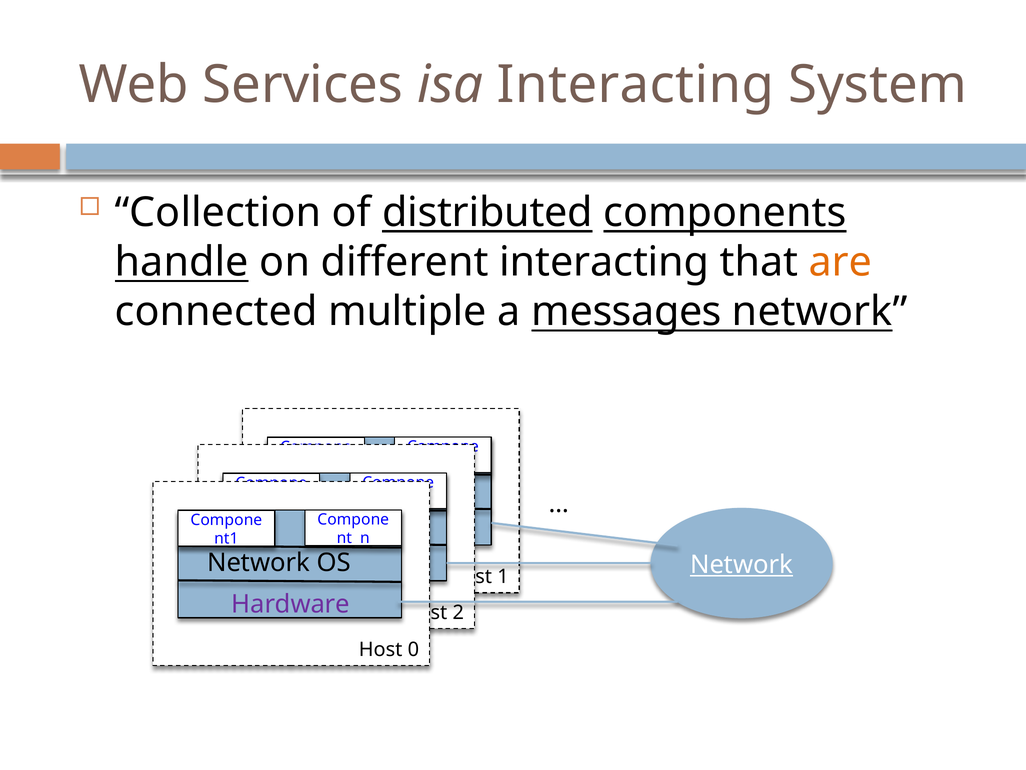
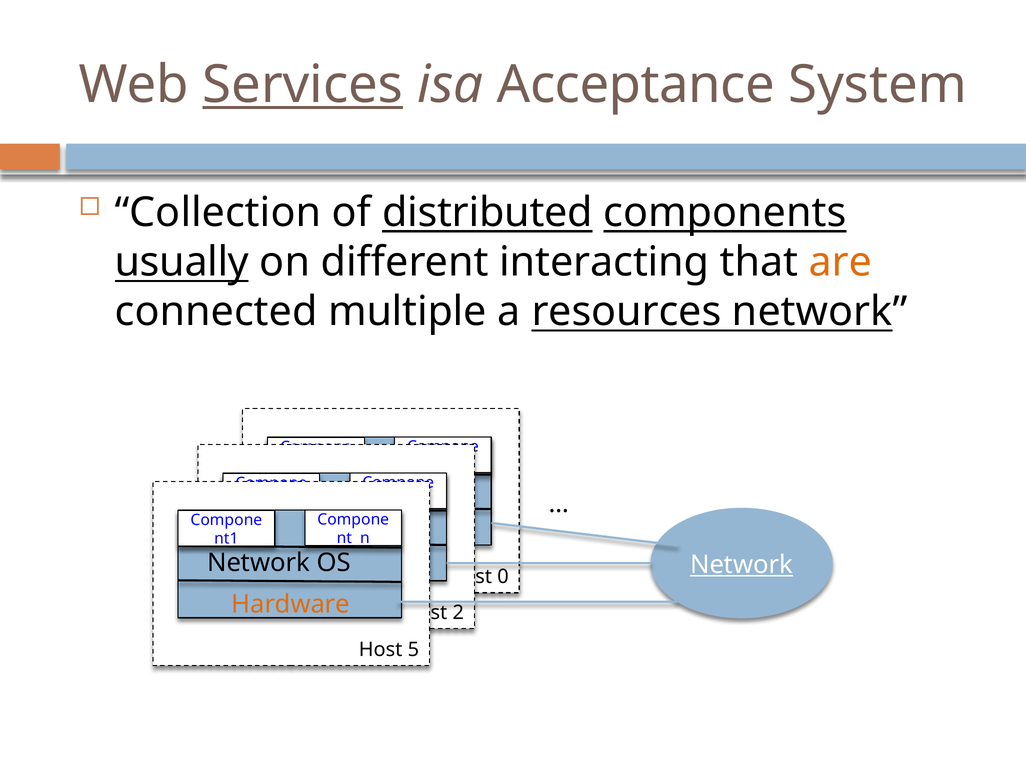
Services underline: none -> present (303, 85)
isa Interacting: Interacting -> Acceptance (636, 85)
handle: handle -> usually (182, 262)
messages: messages -> resources (626, 311)
1: 1 -> 0 (503, 576)
Hardware colour: purple -> orange (291, 604)
0: 0 -> 5 (413, 649)
